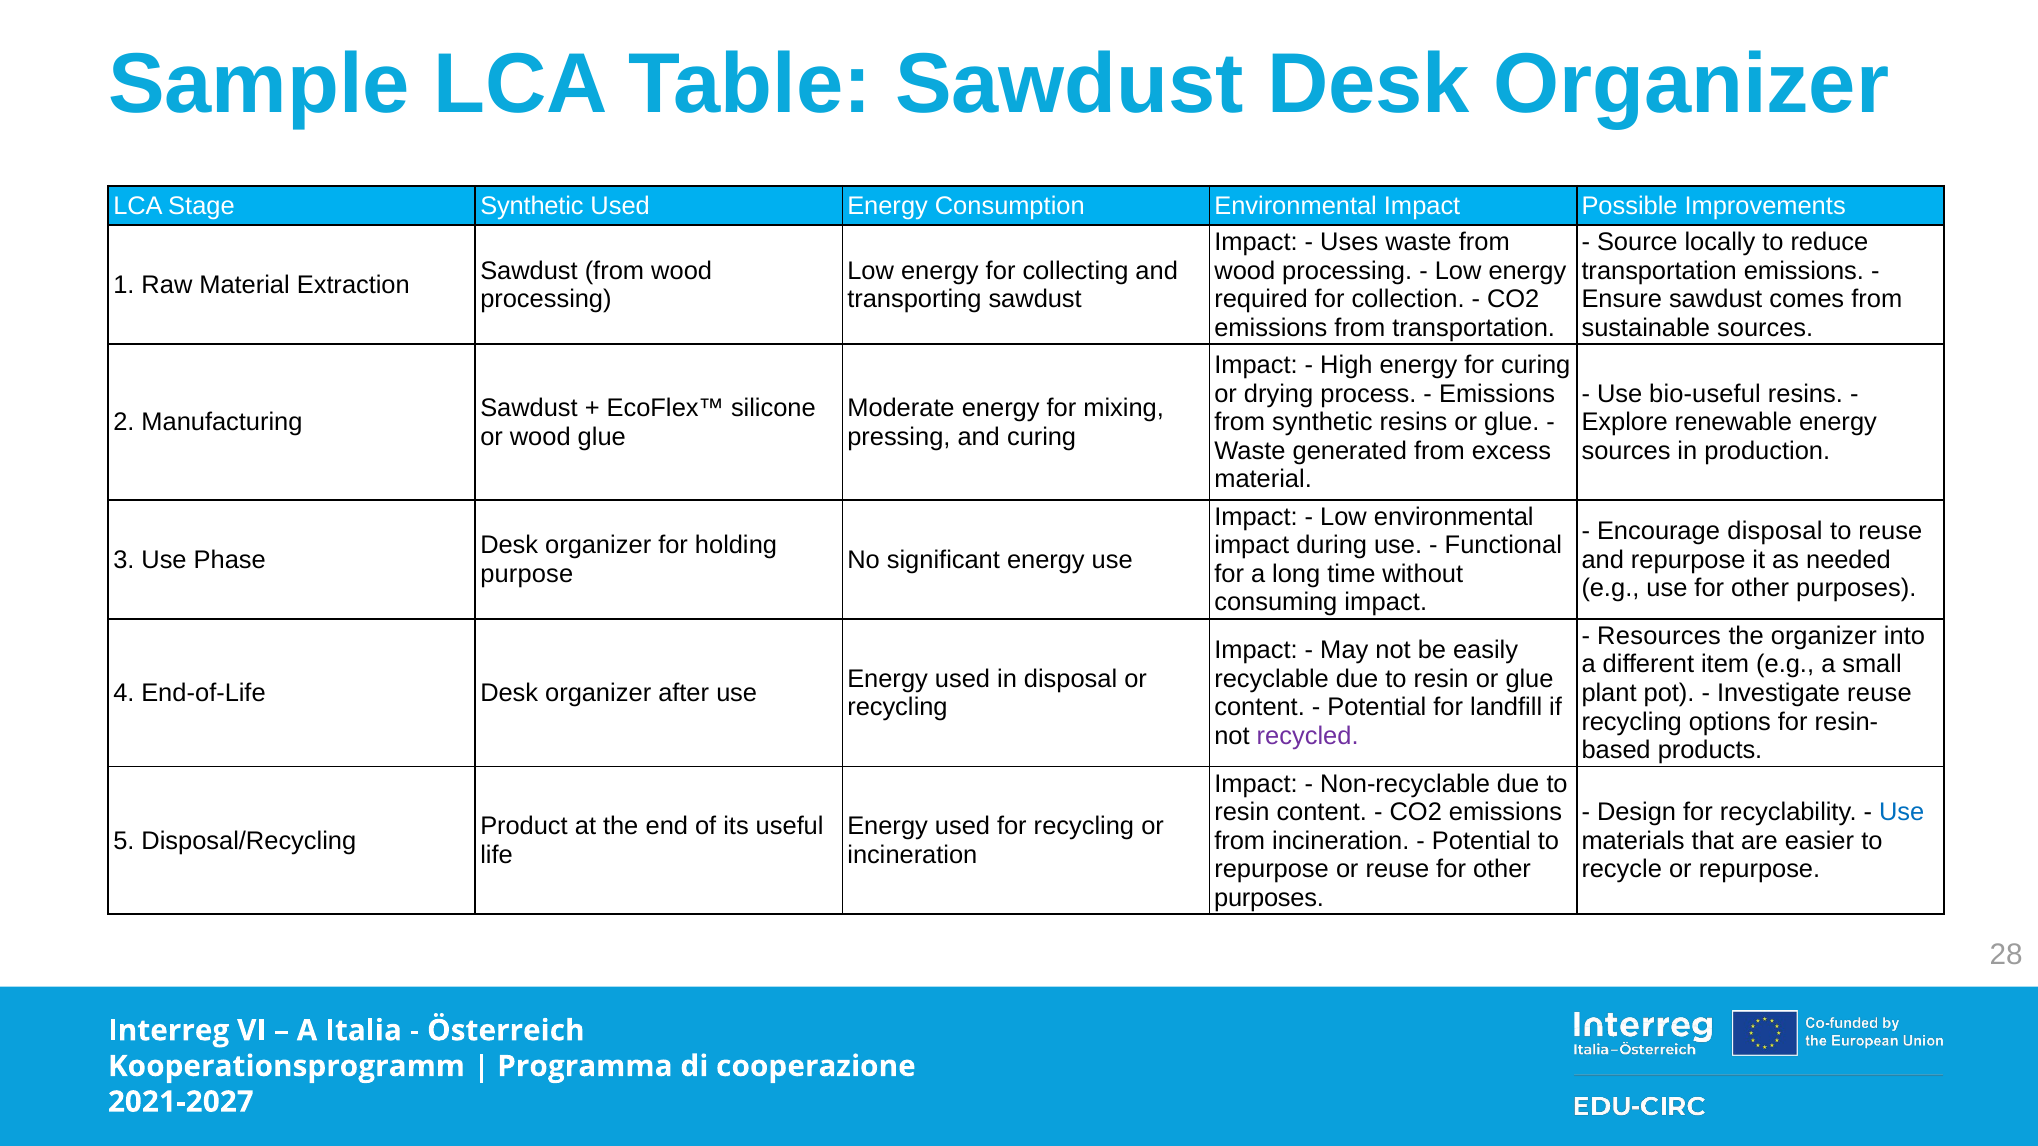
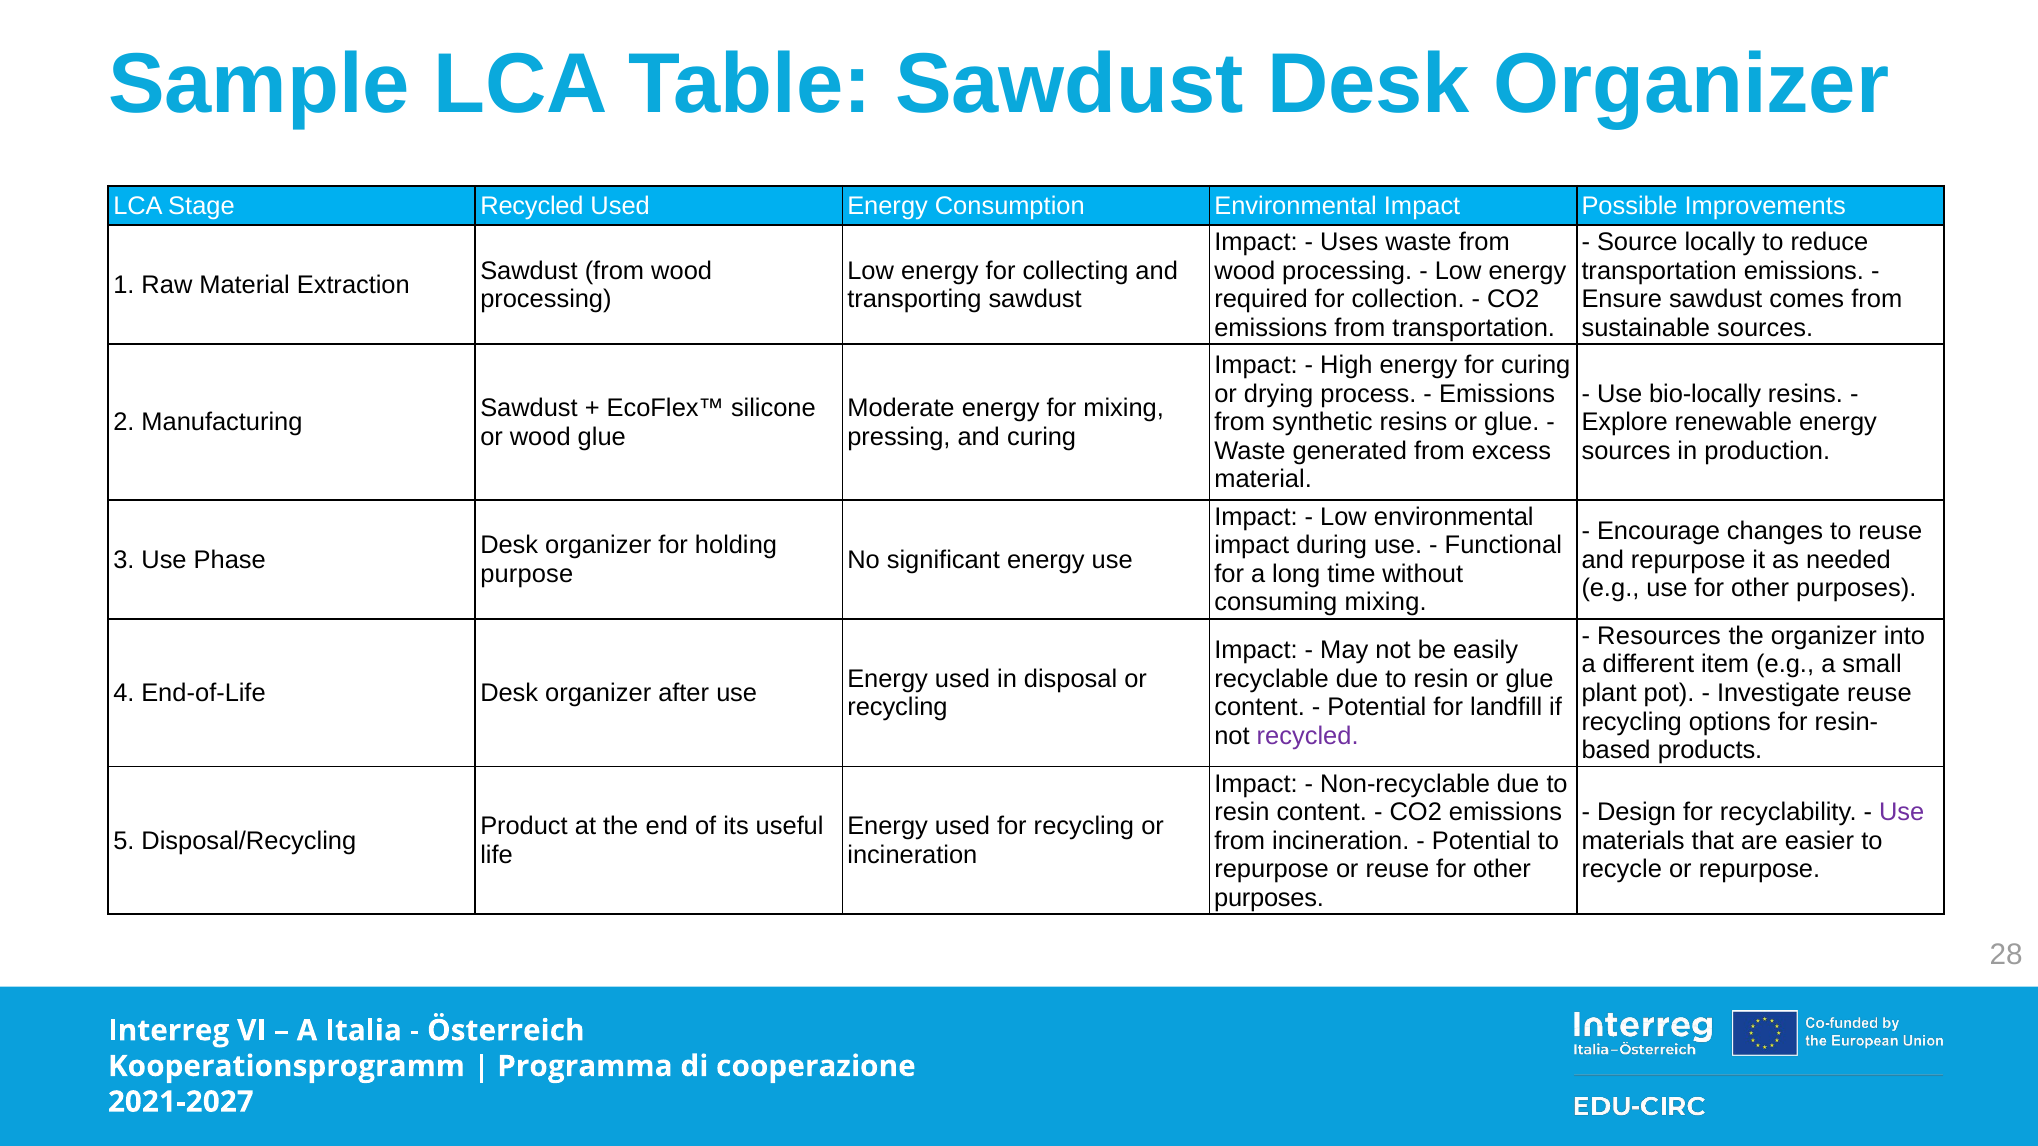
Stage Synthetic: Synthetic -> Recycled (532, 206)
bio-useful: bio-useful -> bio-locally (1705, 394)
Encourage disposal: disposal -> changes (1775, 531)
consuming impact: impact -> mixing (1386, 603)
Use colour: blue -> purple (1902, 812)
